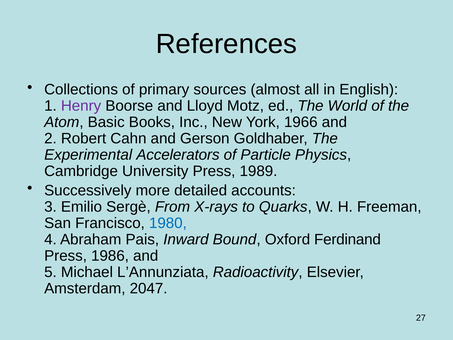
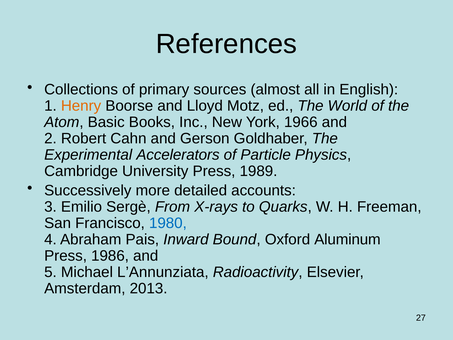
Henry colour: purple -> orange (81, 106)
Ferdinand: Ferdinand -> Aluminum (347, 239)
2047: 2047 -> 2013 (149, 288)
